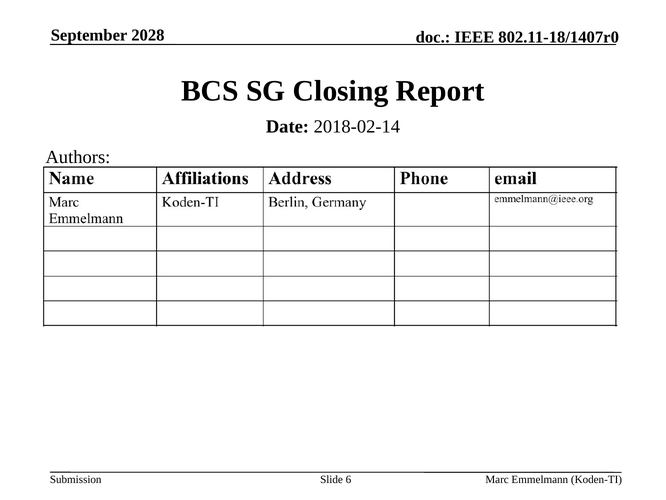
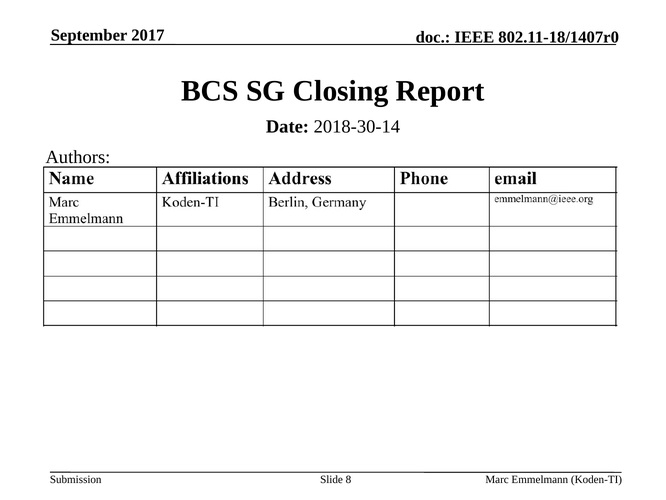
2028: 2028 -> 2017 (148, 35)
2018-02-14: 2018-02-14 -> 2018-30-14 (357, 127)
6: 6 -> 8 (348, 479)
